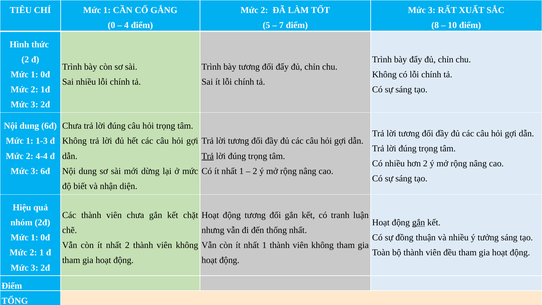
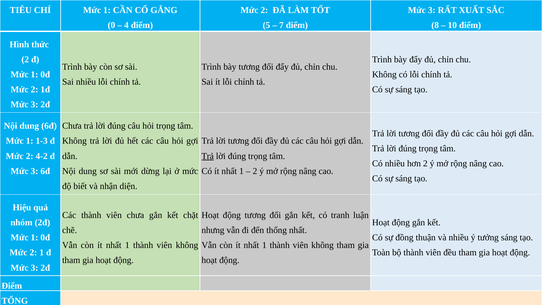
4-4: 4-4 -> 4-2 (42, 156)
gắn underline: present -> none (419, 222)
2: 2 -> 1 (127, 245)
